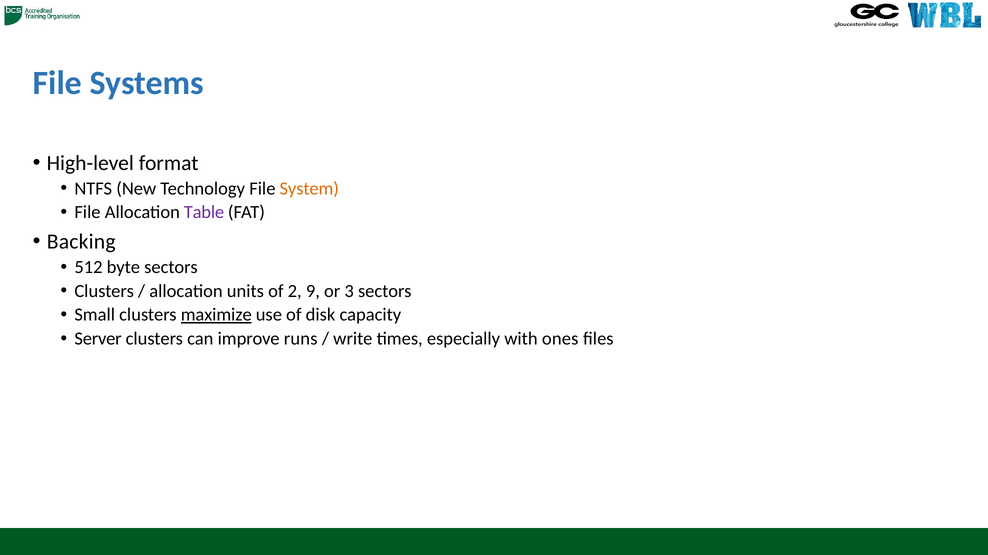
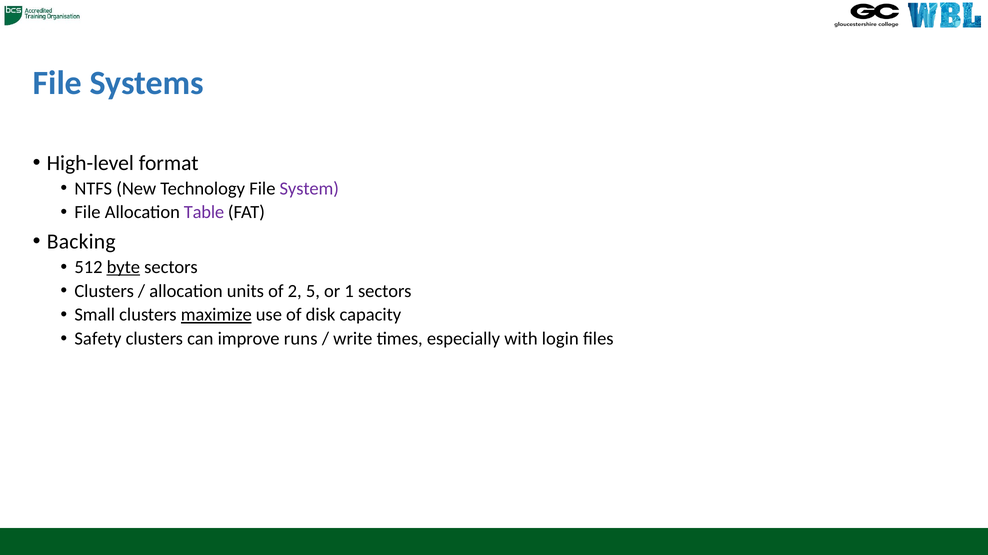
System colour: orange -> purple (309, 189)
byte underline: none -> present (123, 268)
9: 9 -> 5 (313, 291)
3: 3 -> 1 (349, 291)
Server: Server -> Safety (98, 339)
ones: ones -> login (560, 339)
